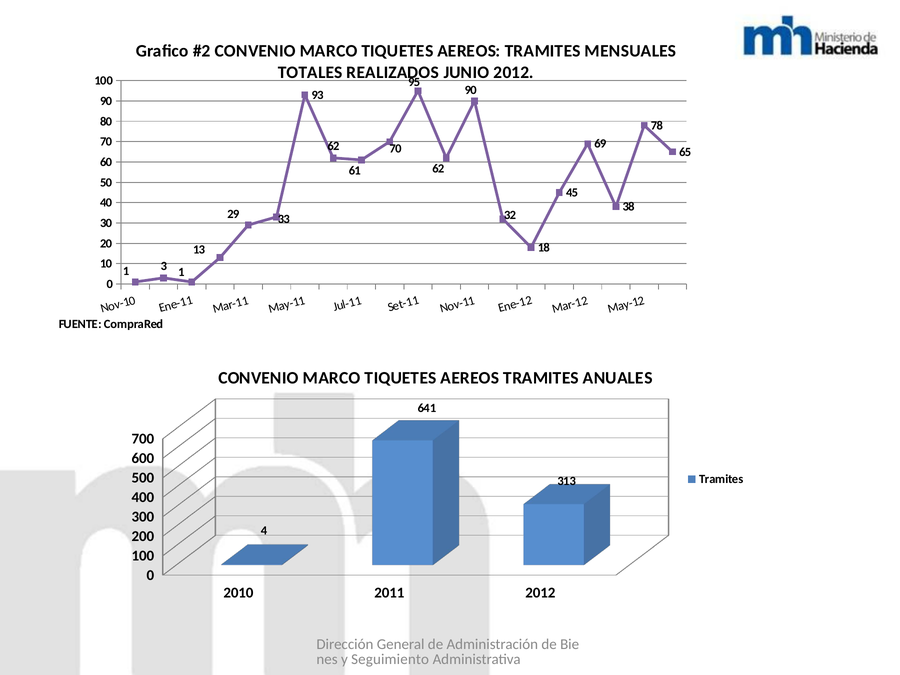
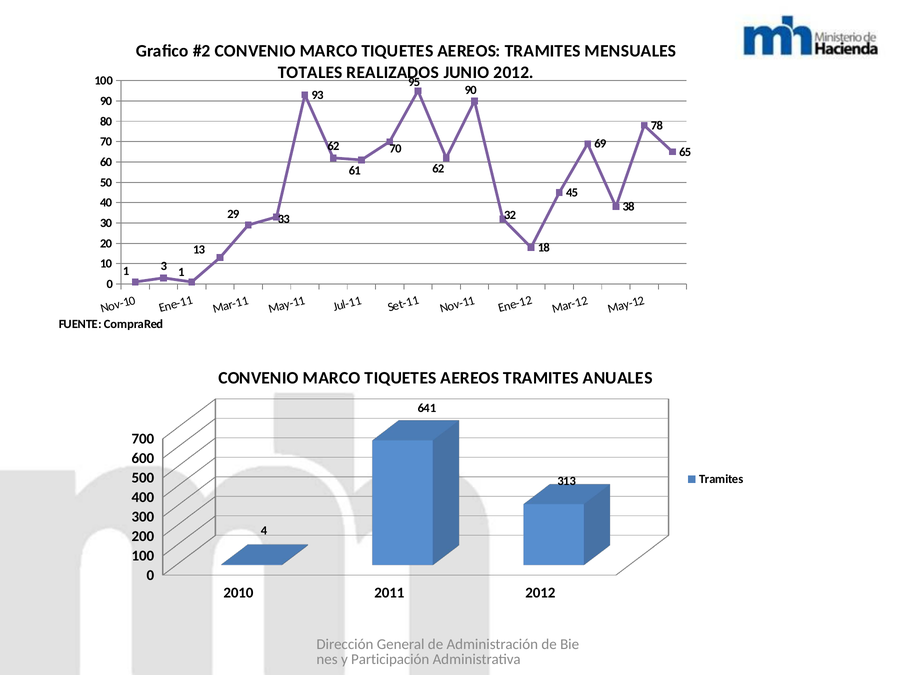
Seguimiento: Seguimiento -> Participación (390, 659)
